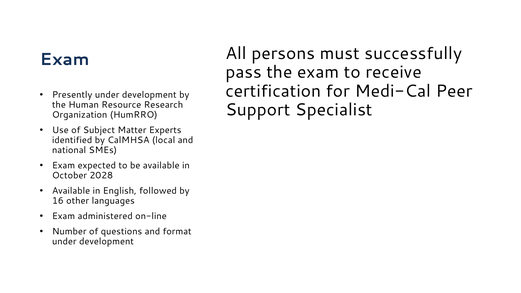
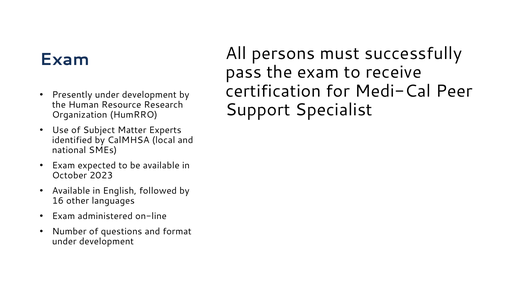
2028: 2028 -> 2023 (101, 175)
